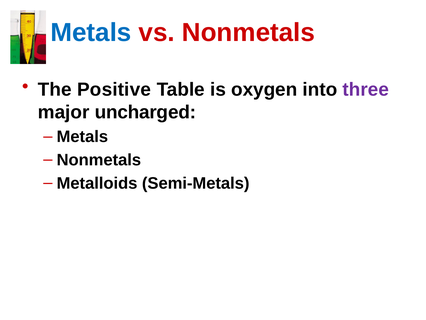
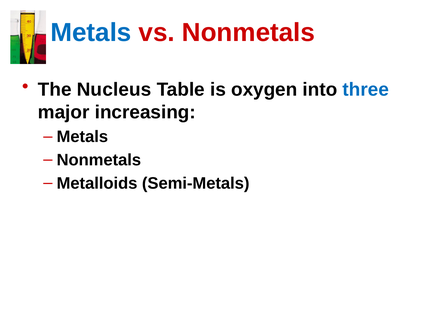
Positive: Positive -> Nucleus (114, 89)
three colour: purple -> blue (366, 89)
uncharged: uncharged -> increasing (145, 112)
